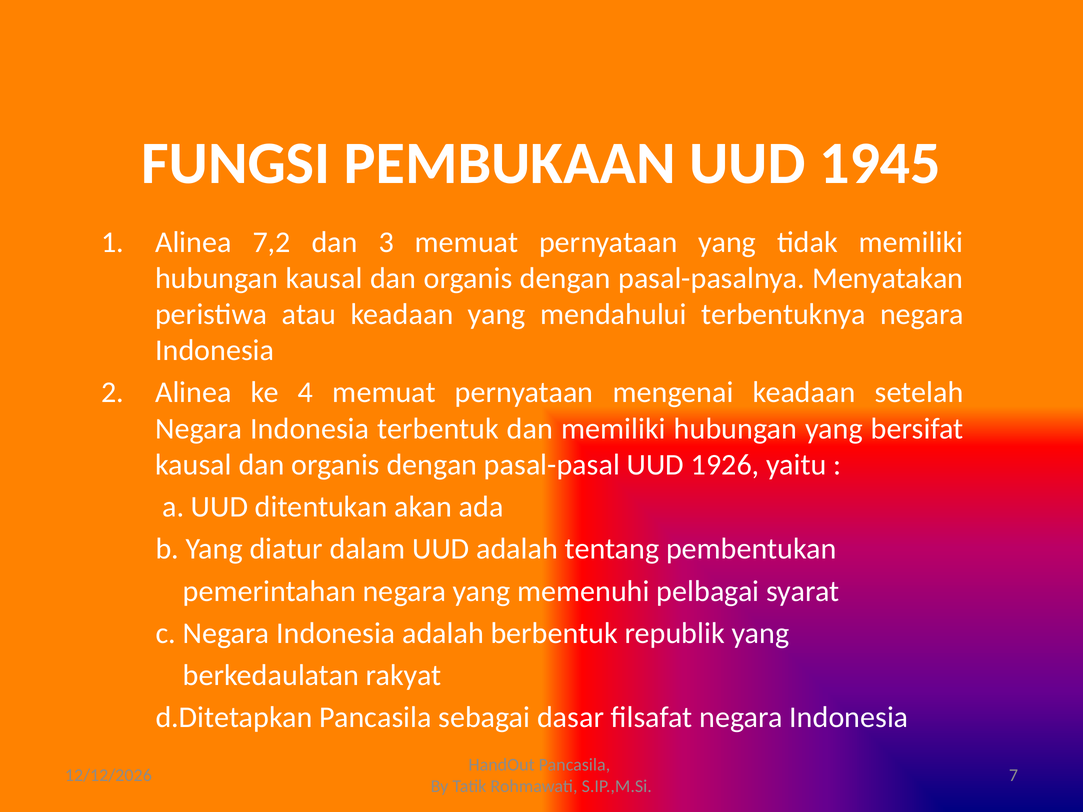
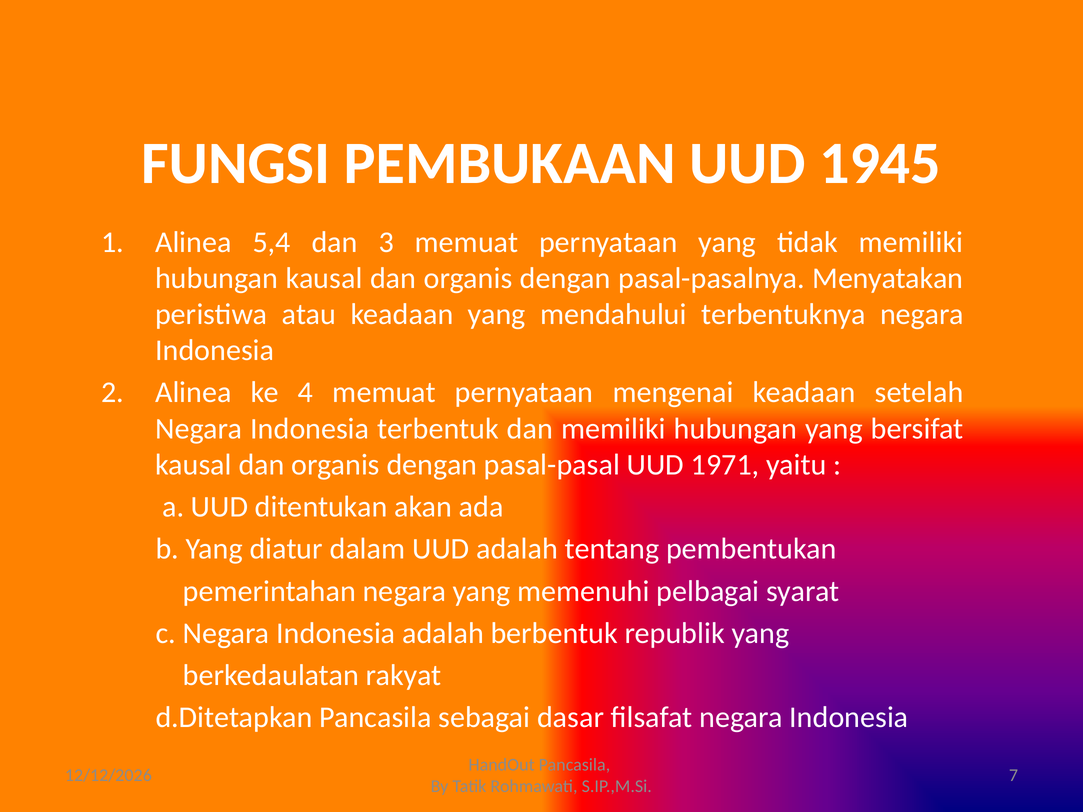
7,2: 7,2 -> 5,4 (272, 242)
1926: 1926 -> 1971 (725, 465)
